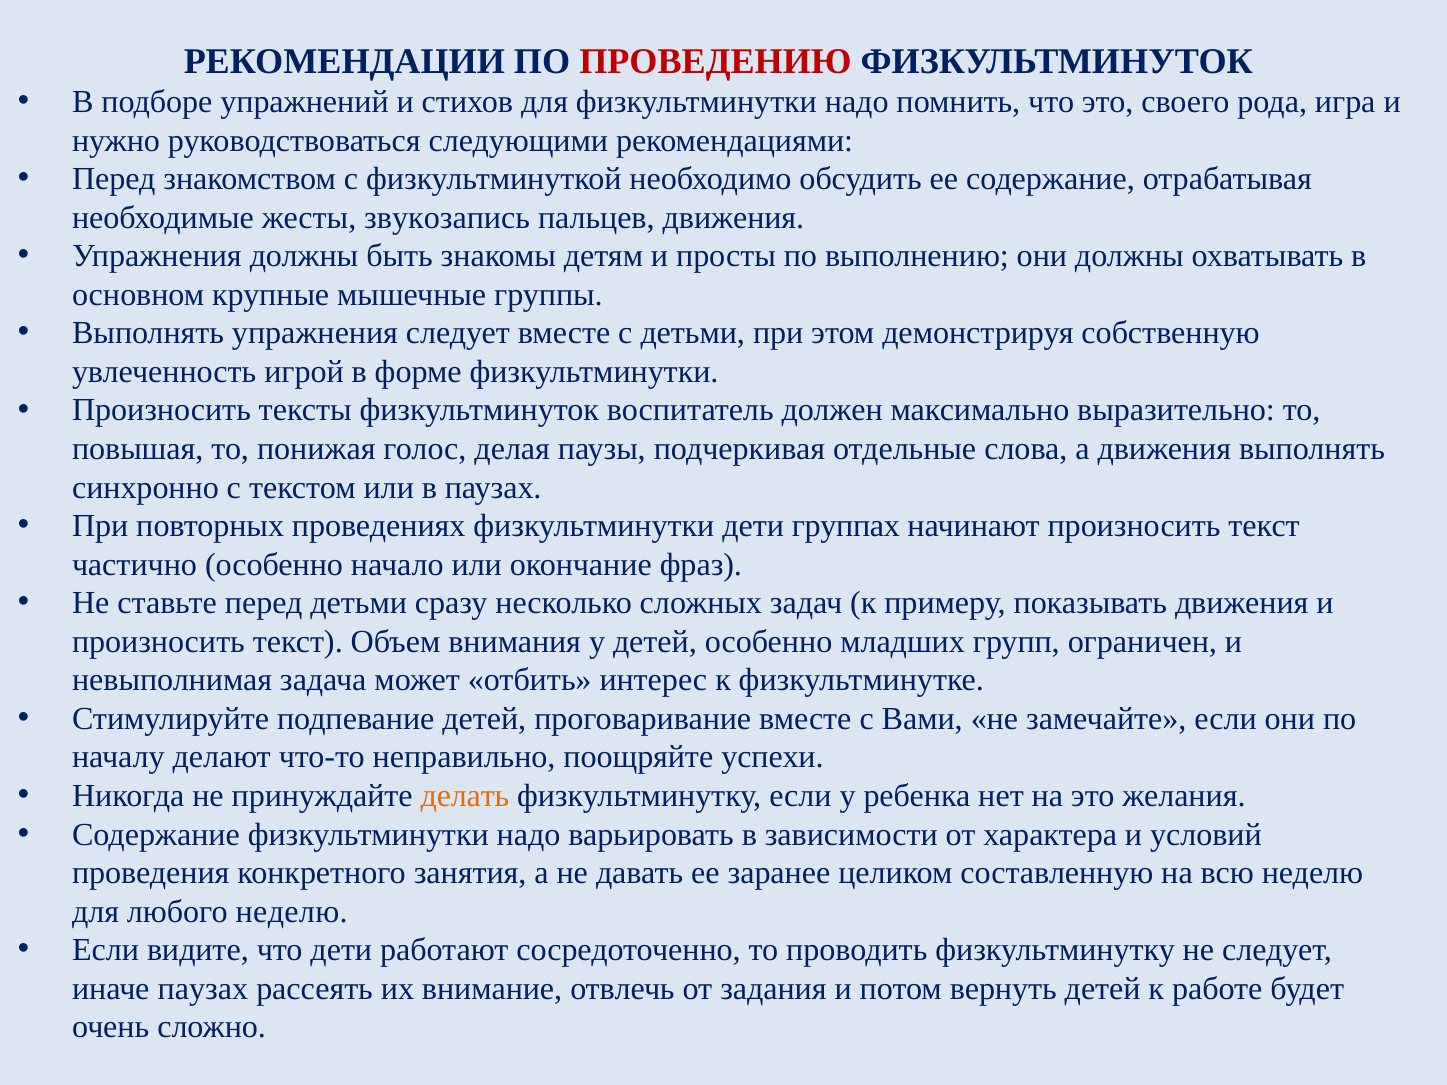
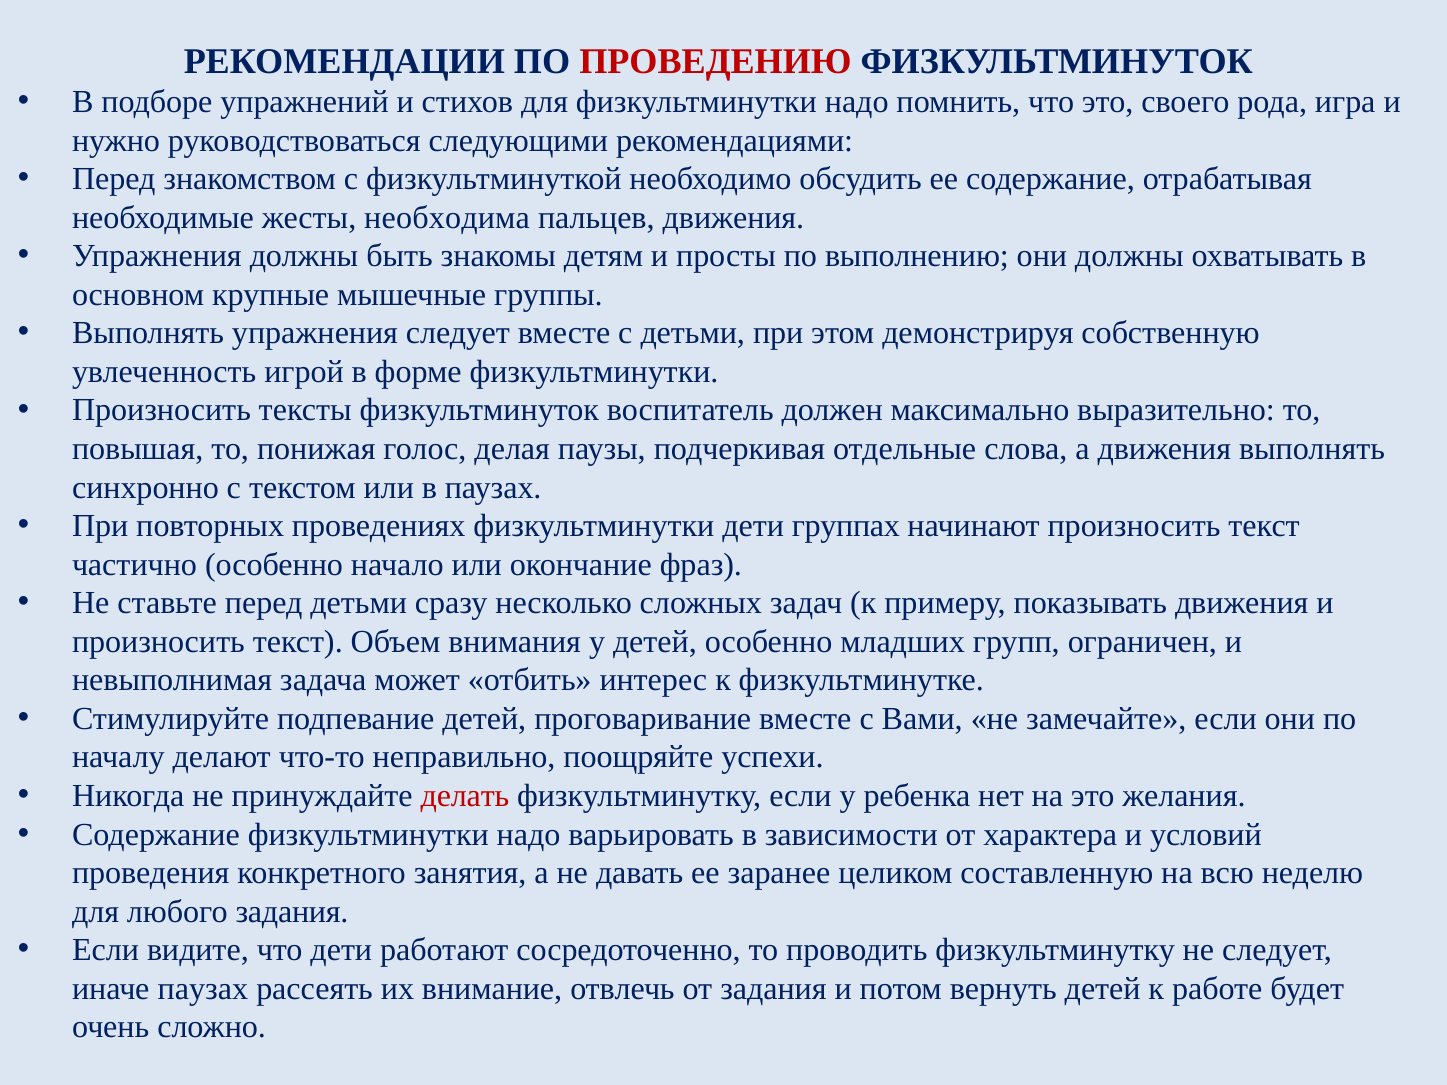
звукозапись: звукозапись -> необходима (447, 218)
делать colour: orange -> red (465, 796)
любого неделю: неделю -> задания (292, 912)
